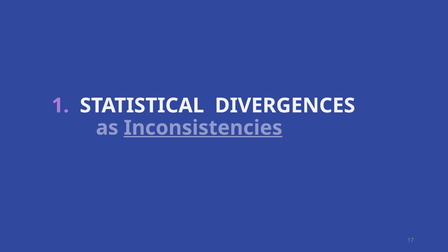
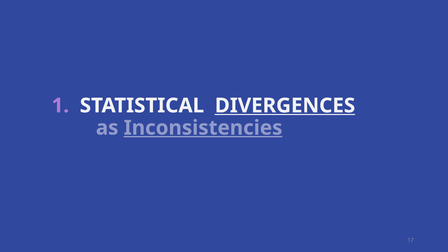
DIVERGENCES underline: none -> present (285, 106)
